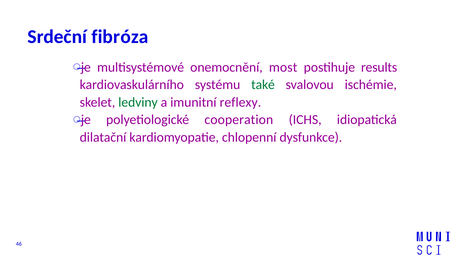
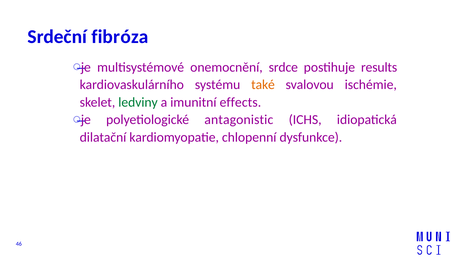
most: most -> srdce (283, 67)
také colour: green -> orange (263, 85)
reflexy: reflexy -> effects (240, 102)
cooperation: cooperation -> antagonistic (239, 120)
